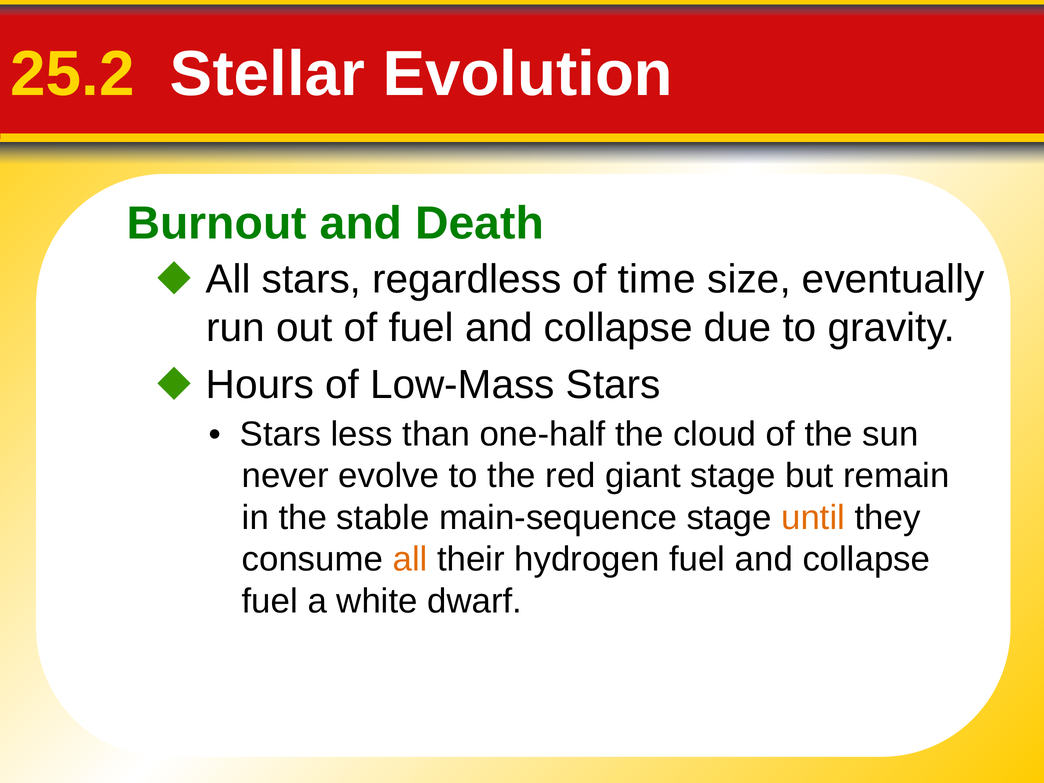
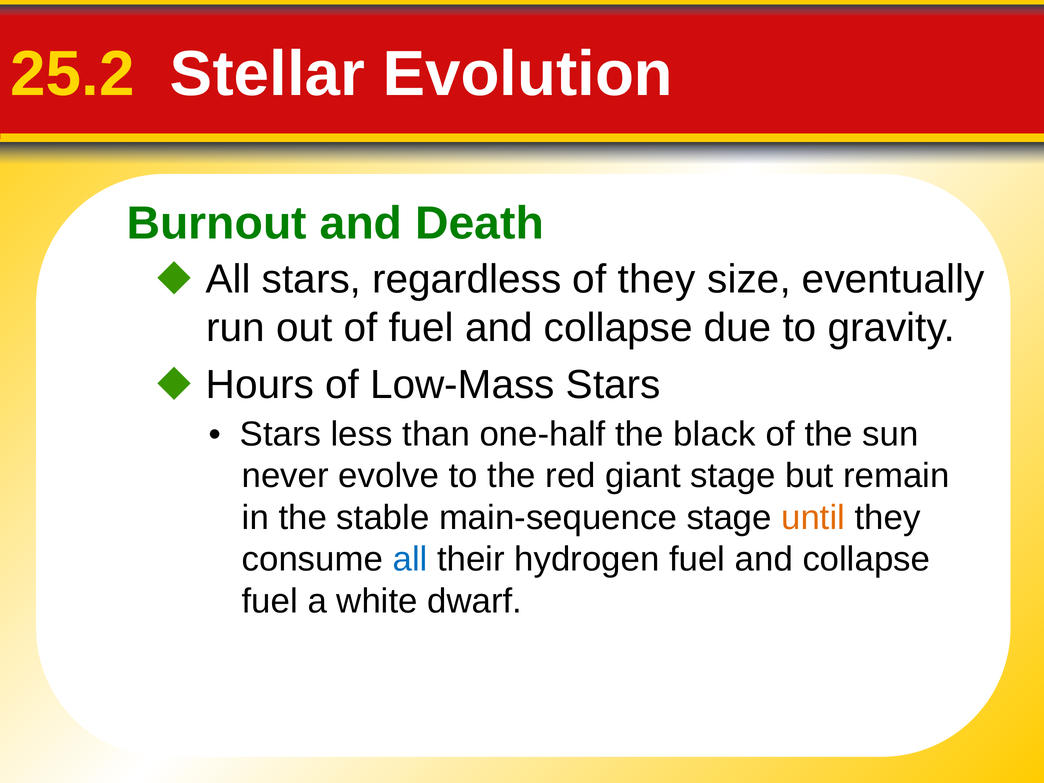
of time: time -> they (657, 279)
cloud: cloud -> black (714, 434)
all colour: orange -> blue (410, 559)
